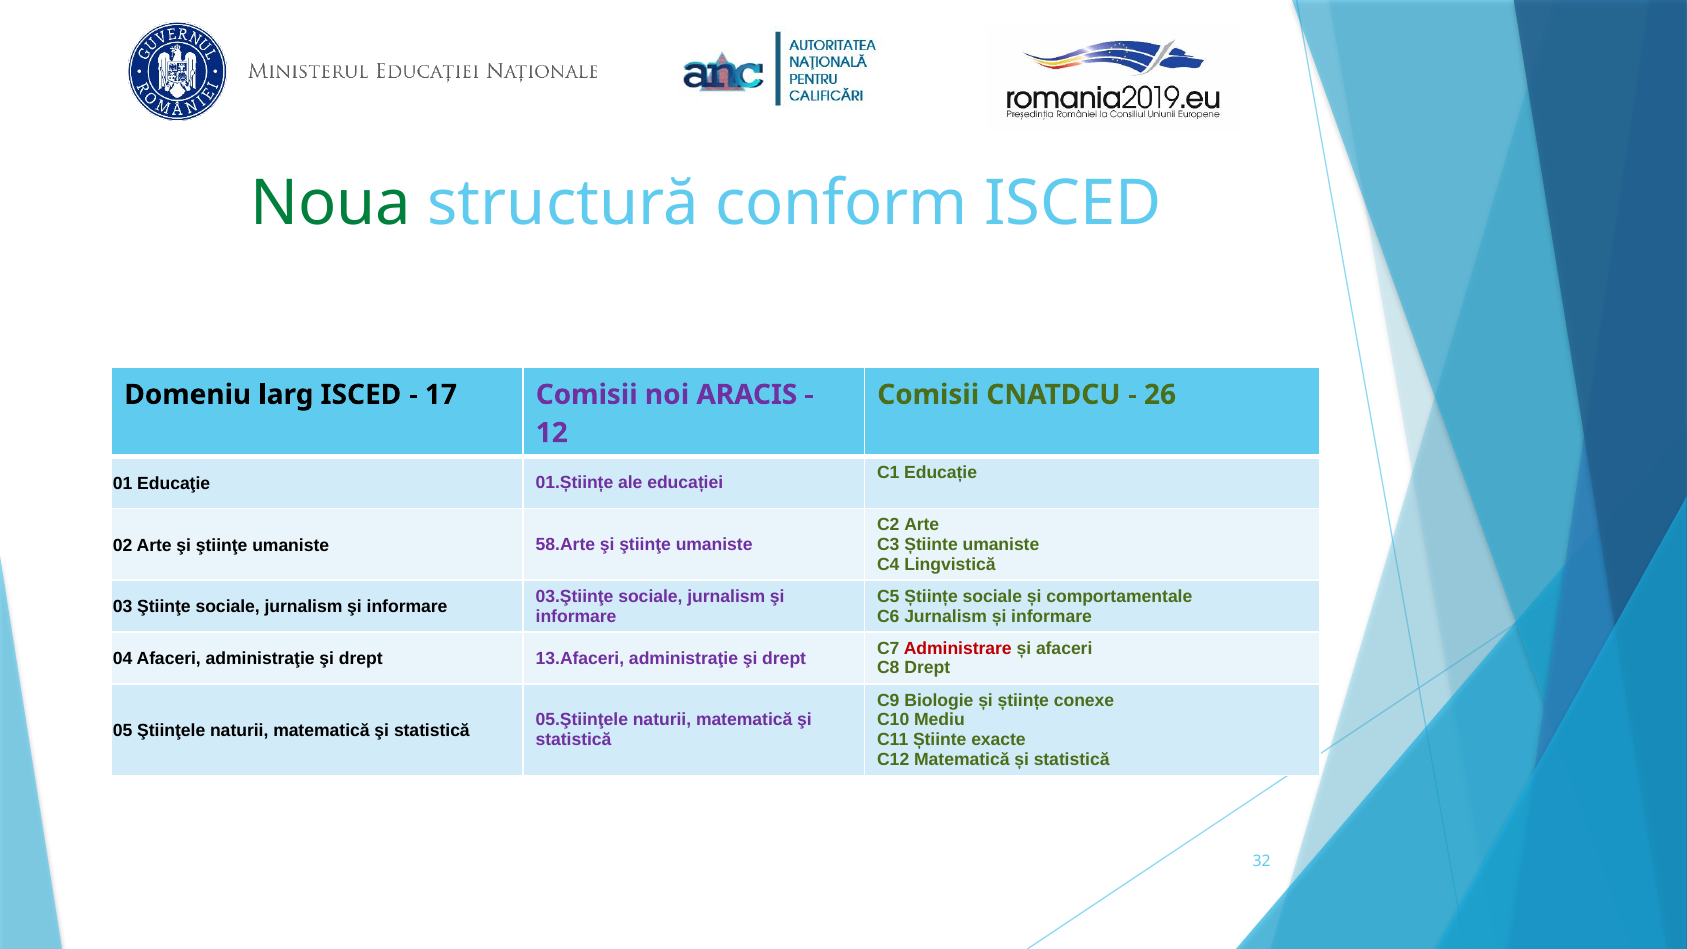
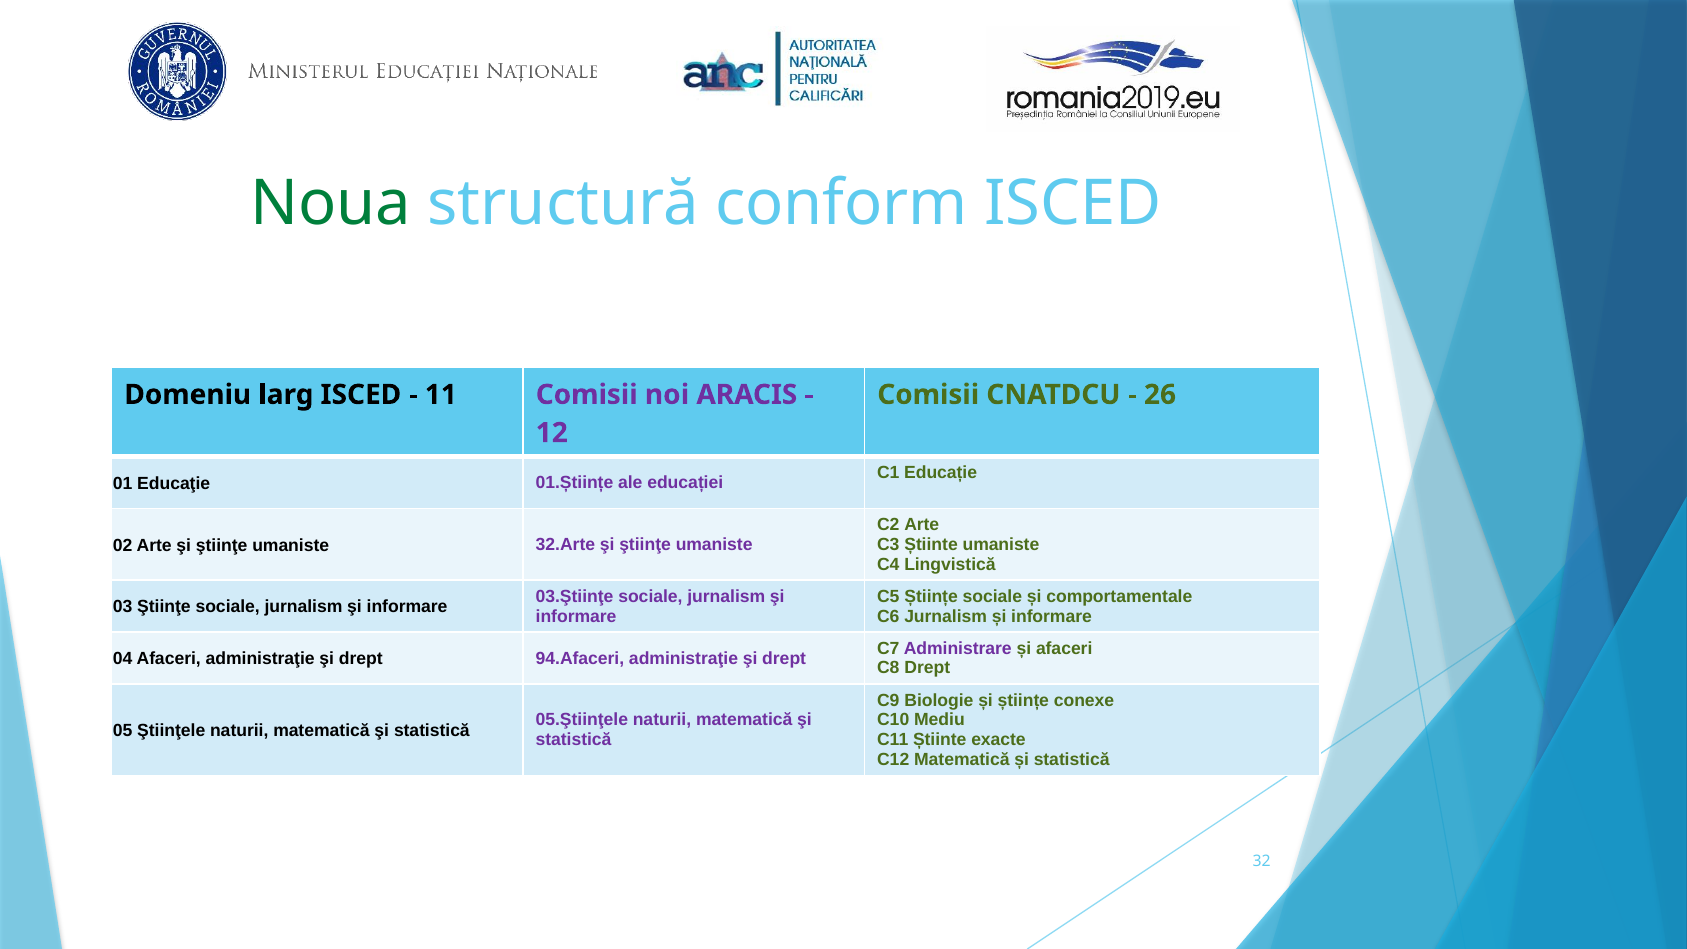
17: 17 -> 11 (441, 395)
58.Arte: 58.Arte -> 32.Arte (565, 545)
Administrare colour: red -> purple (958, 648)
13.Afaceri: 13.Afaceri -> 94.Afaceri (580, 658)
